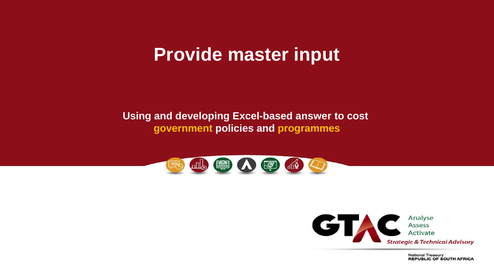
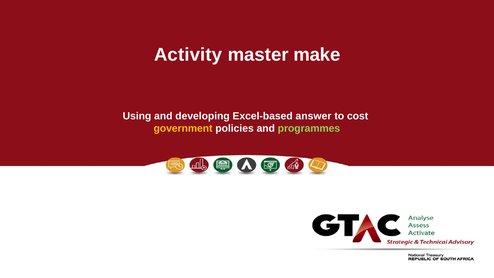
Provide: Provide -> Activity (188, 55)
input: input -> make (317, 55)
programmes colour: yellow -> light green (309, 128)
